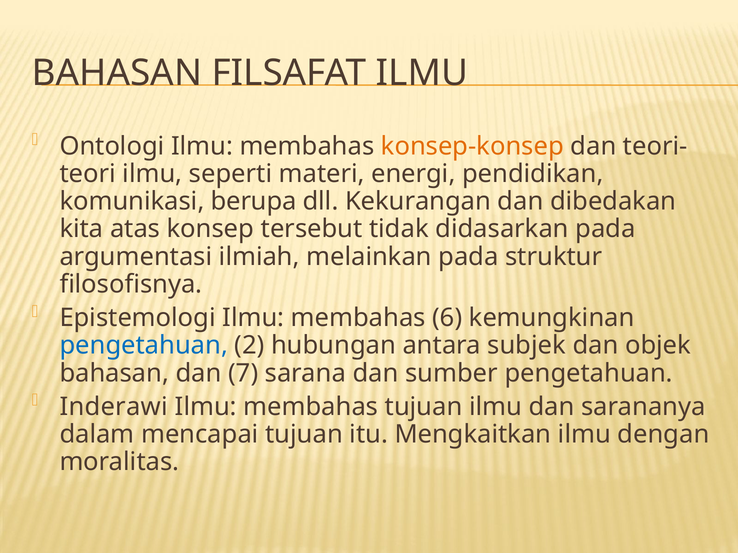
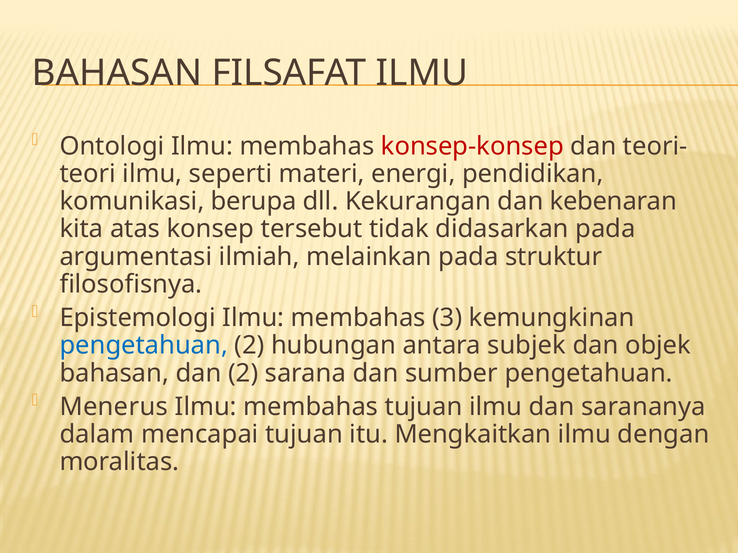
konsep-konsep colour: orange -> red (472, 146)
dibedakan: dibedakan -> kebenaran (613, 202)
6: 6 -> 3 (447, 318)
dan 7: 7 -> 2 (243, 373)
Inderawi: Inderawi -> Menerus (114, 407)
